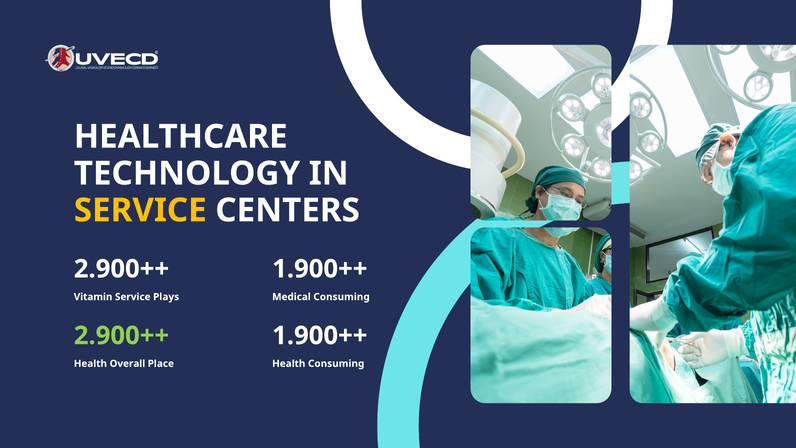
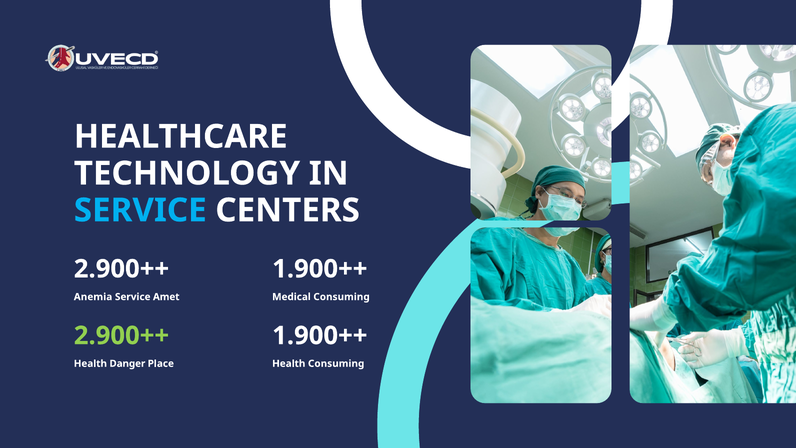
SERVICE colour: yellow -> light blue (140, 210)
Vitamin: Vitamin -> Anemia (93, 297)
Plays: Plays -> Amet (166, 297)
Overall: Overall -> Danger (127, 363)
